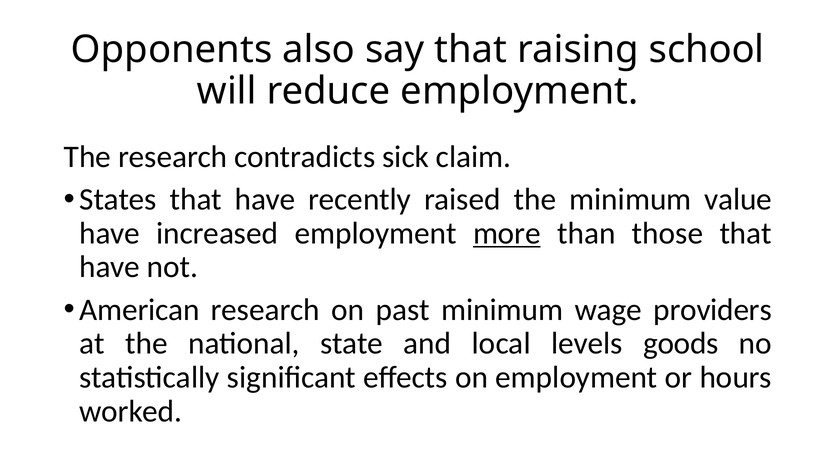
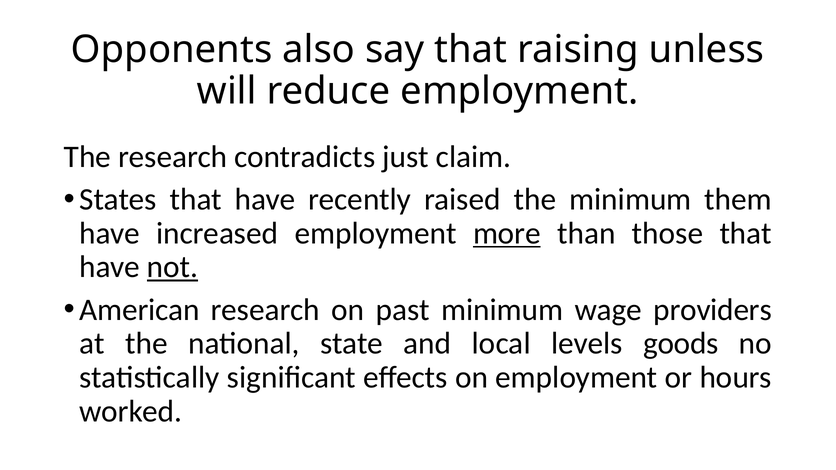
school: school -> unless (707, 50)
sick: sick -> just (406, 157)
value: value -> them (738, 200)
not underline: none -> present (173, 267)
